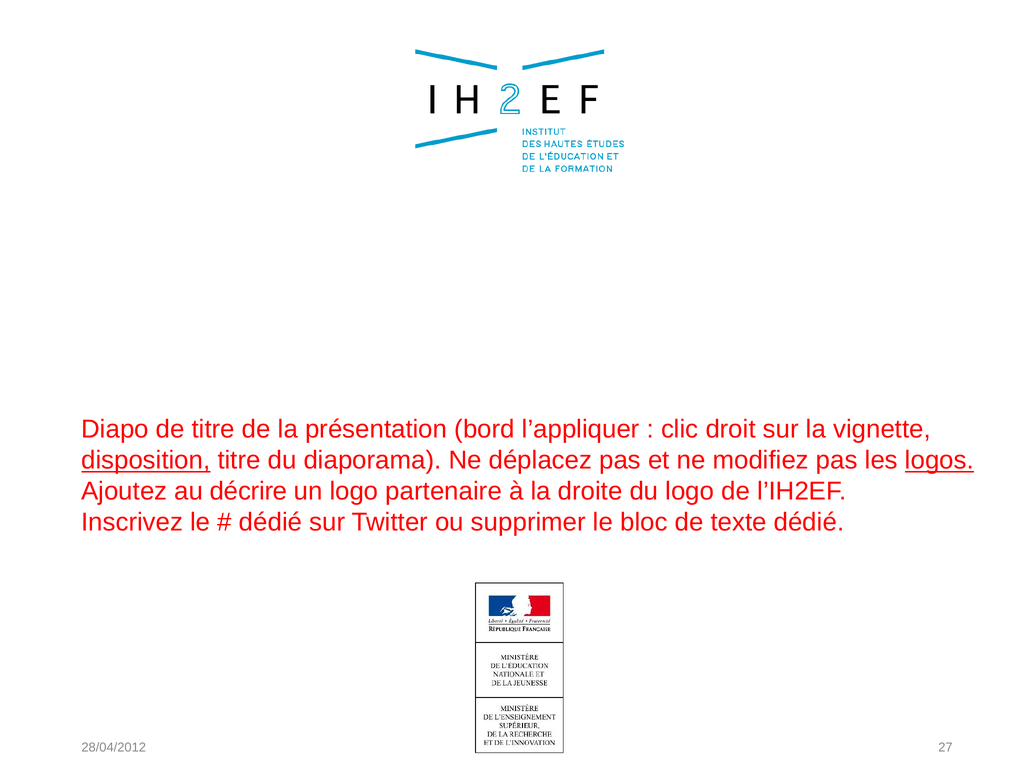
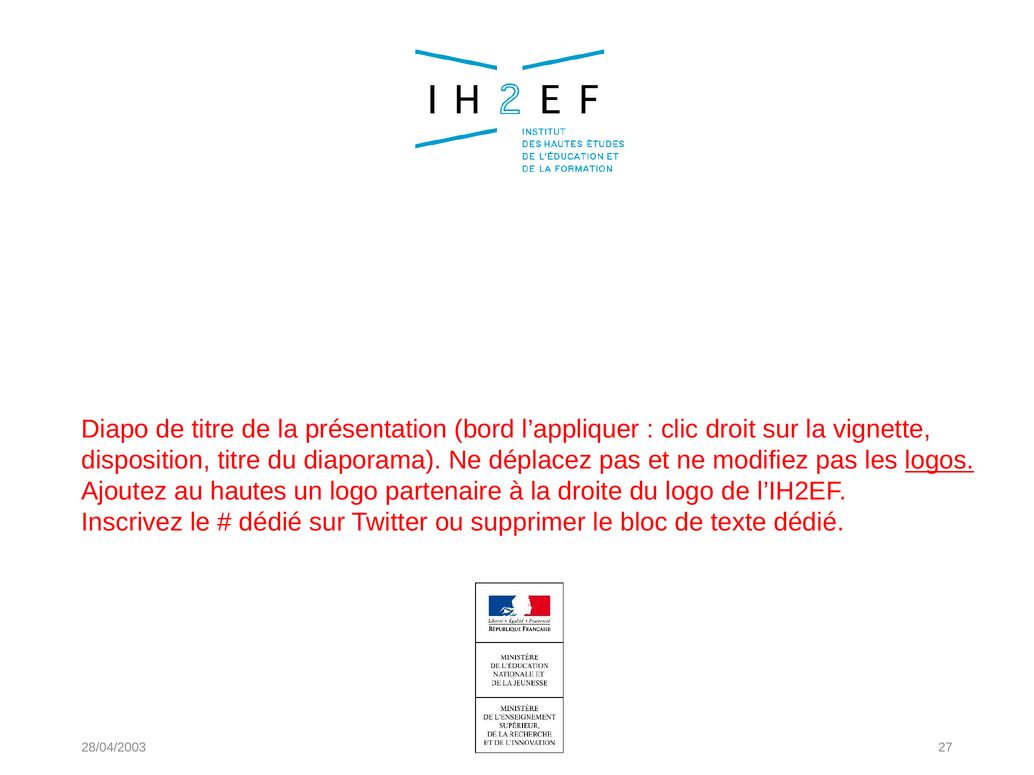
disposition underline: present -> none (146, 461)
décrire: décrire -> hautes (249, 492)
28/04/2012: 28/04/2012 -> 28/04/2003 (114, 748)
